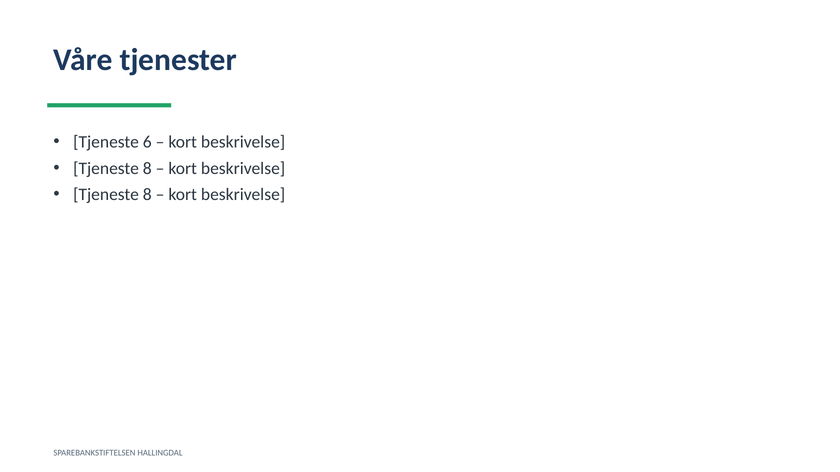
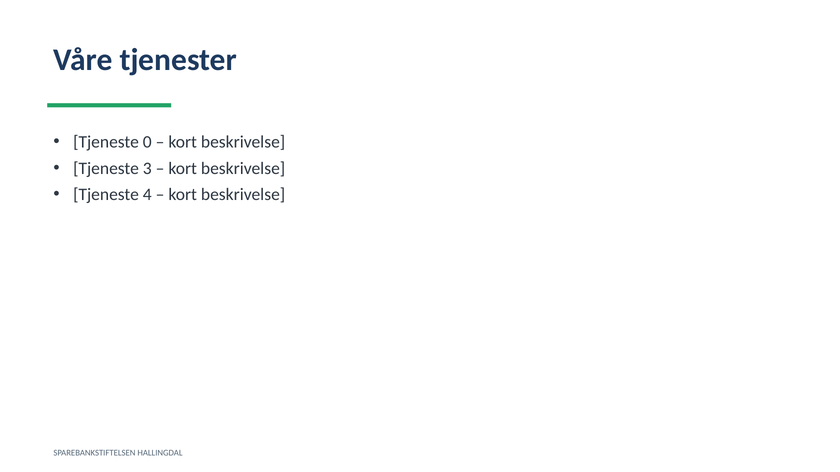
6: 6 -> 0 (147, 142)
8: 8 -> 3 (147, 169)
8: 8 -> 4 (147, 195)
